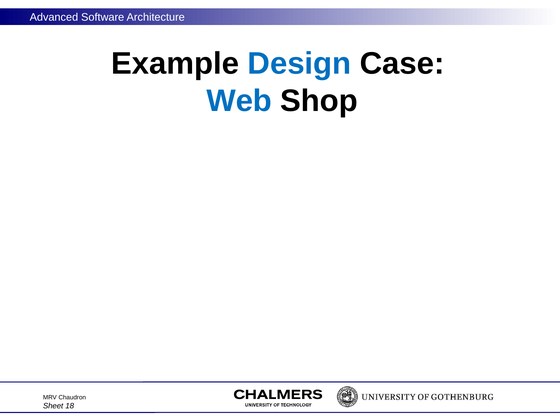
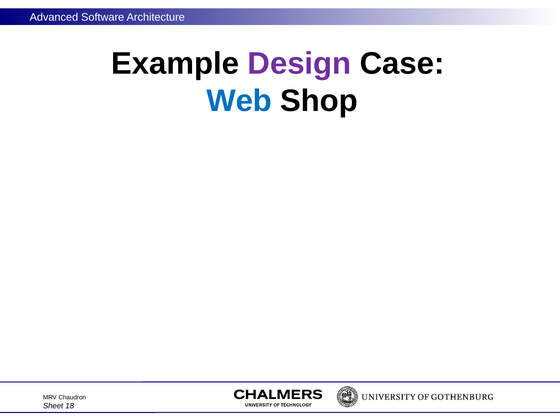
Design colour: blue -> purple (299, 63)
